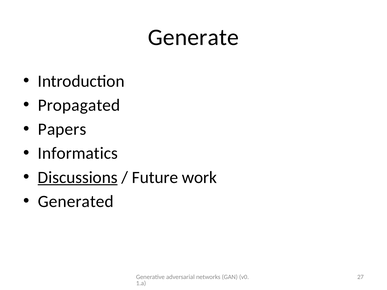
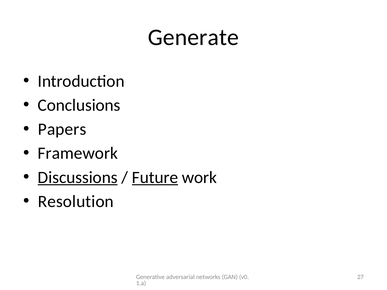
Propagated: Propagated -> Conclusions (79, 105)
Informatics: Informatics -> Framework (78, 153)
Future underline: none -> present (155, 178)
Generated: Generated -> Resolution (76, 202)
